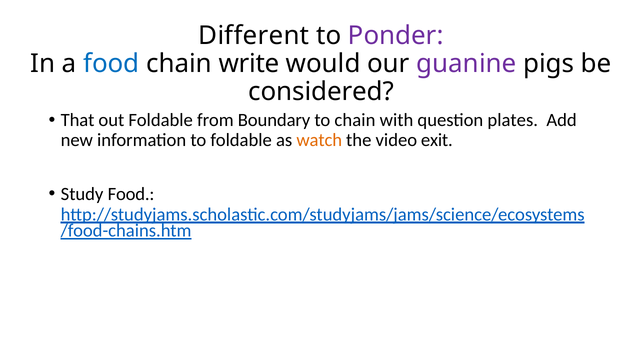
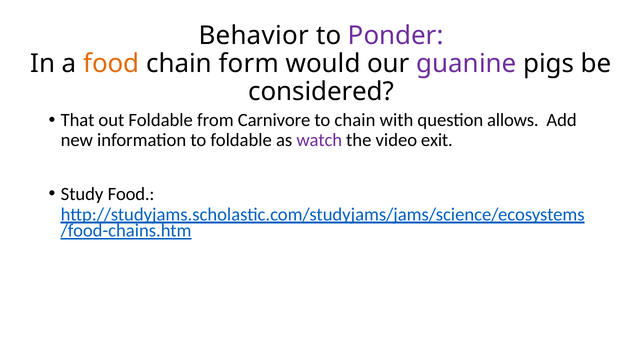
Different: Different -> Behavior (254, 35)
food colour: blue -> orange (111, 63)
write: write -> form (249, 63)
Boundary: Boundary -> Carnivore (274, 120)
plates: plates -> allows (513, 120)
watch colour: orange -> purple (319, 140)
